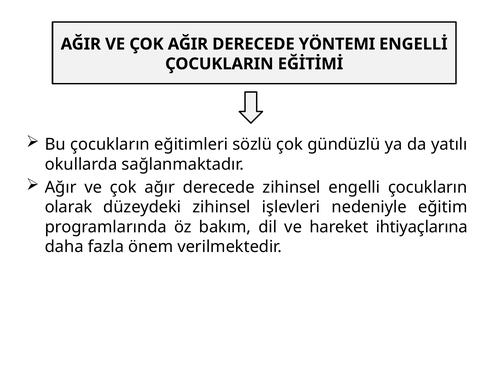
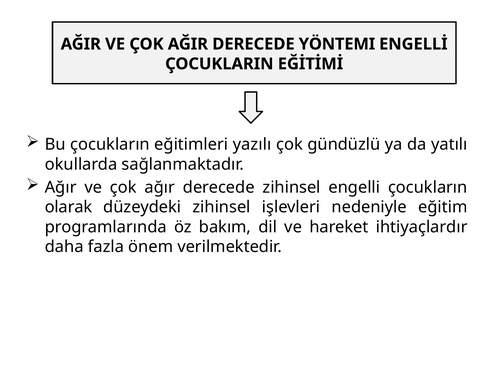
sözlü: sözlü -> yazılı (252, 144)
ihtiyaçlarına: ihtiyaçlarına -> ihtiyaçlardır (422, 227)
